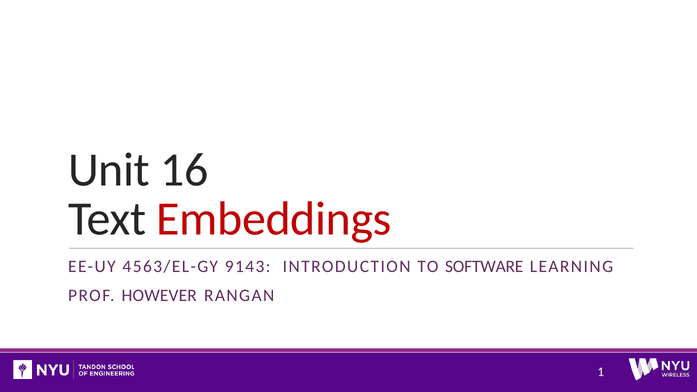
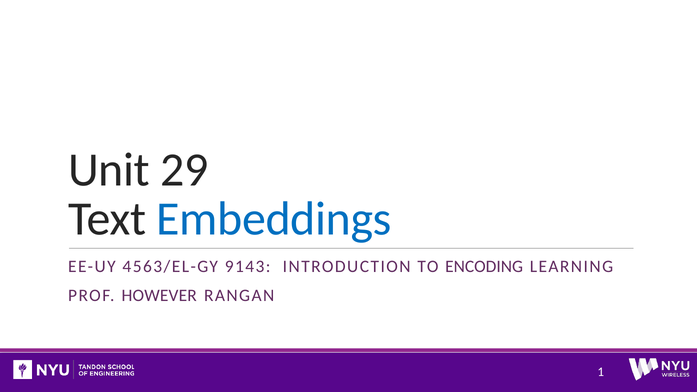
16: 16 -> 29 (184, 170)
Embeddings colour: red -> blue (274, 219)
SOFTWARE: SOFTWARE -> ENCODING (484, 267)
